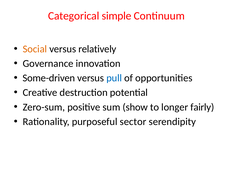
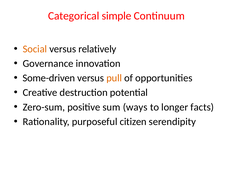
pull colour: blue -> orange (114, 78)
show: show -> ways (135, 107)
fairly: fairly -> facts (202, 107)
sector: sector -> citizen (133, 121)
